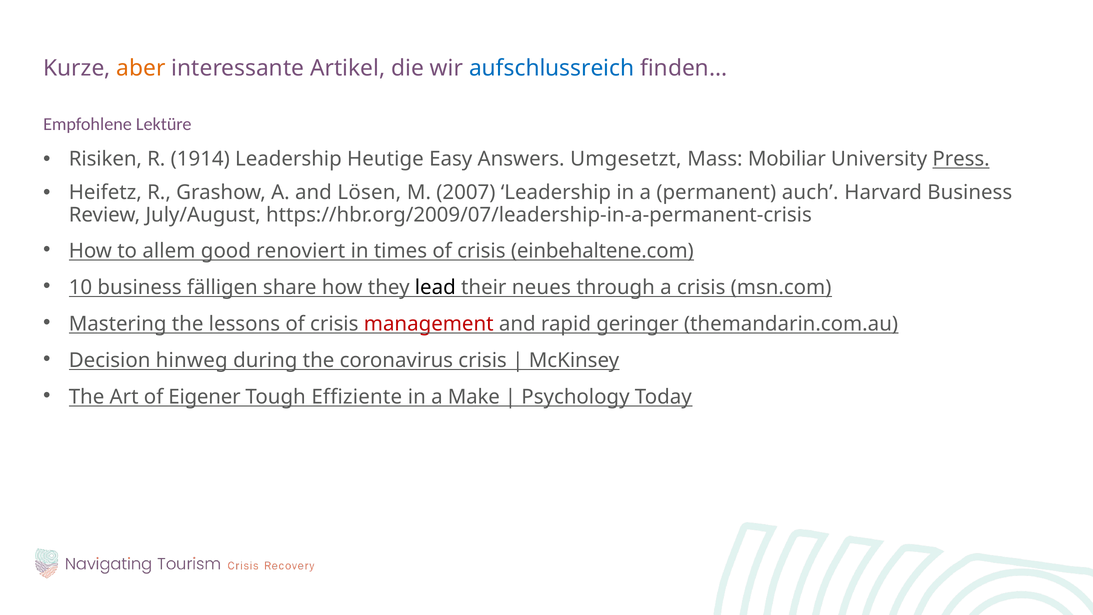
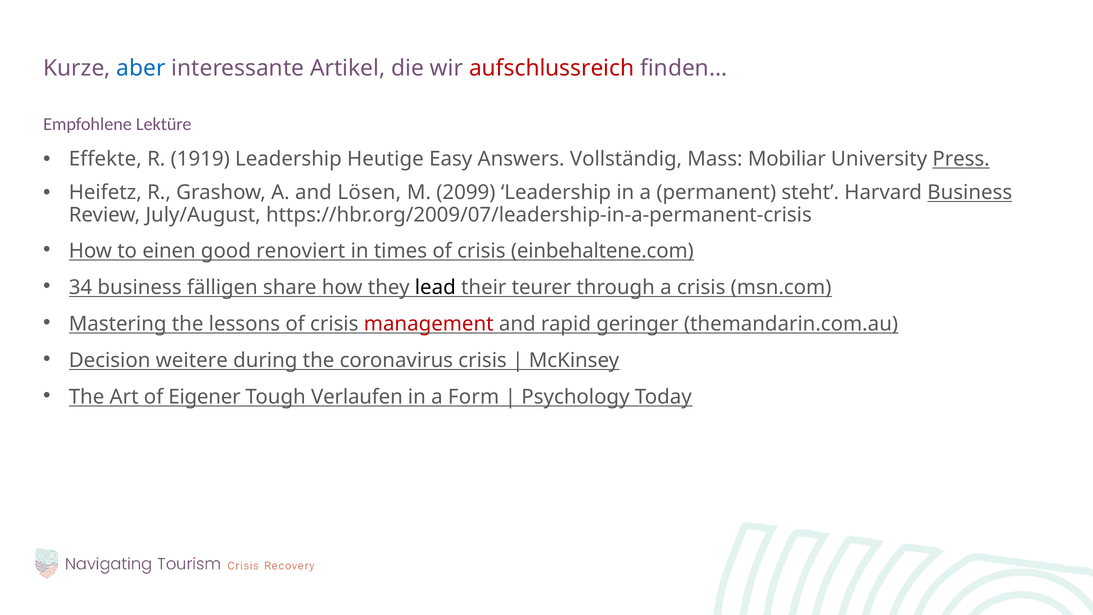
aber colour: orange -> blue (141, 68)
aufschlussreich colour: blue -> red (552, 68)
Risiken: Risiken -> Effekte (105, 159)
1914: 1914 -> 1919 (200, 159)
Umgesetzt: Umgesetzt -> Vollständig (626, 159)
2007: 2007 -> 2099 (466, 193)
auch: auch -> steht (810, 193)
Business underline: none -> present (970, 193)
allem: allem -> einen (169, 251)
10: 10 -> 34 (80, 287)
neues: neues -> teurer (542, 287)
hinweg: hinweg -> weitere (192, 360)
Effiziente: Effiziente -> Verlaufen (357, 397)
Make: Make -> Form (474, 397)
